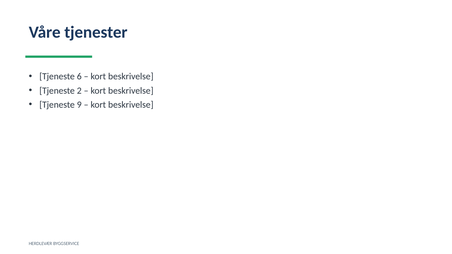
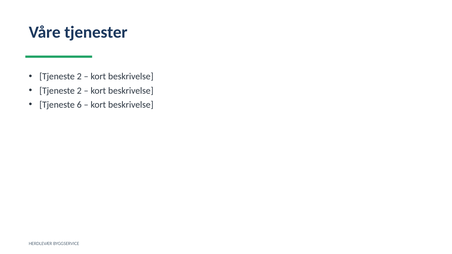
6: 6 -> 2 (79, 77)
9: 9 -> 6 (79, 105)
